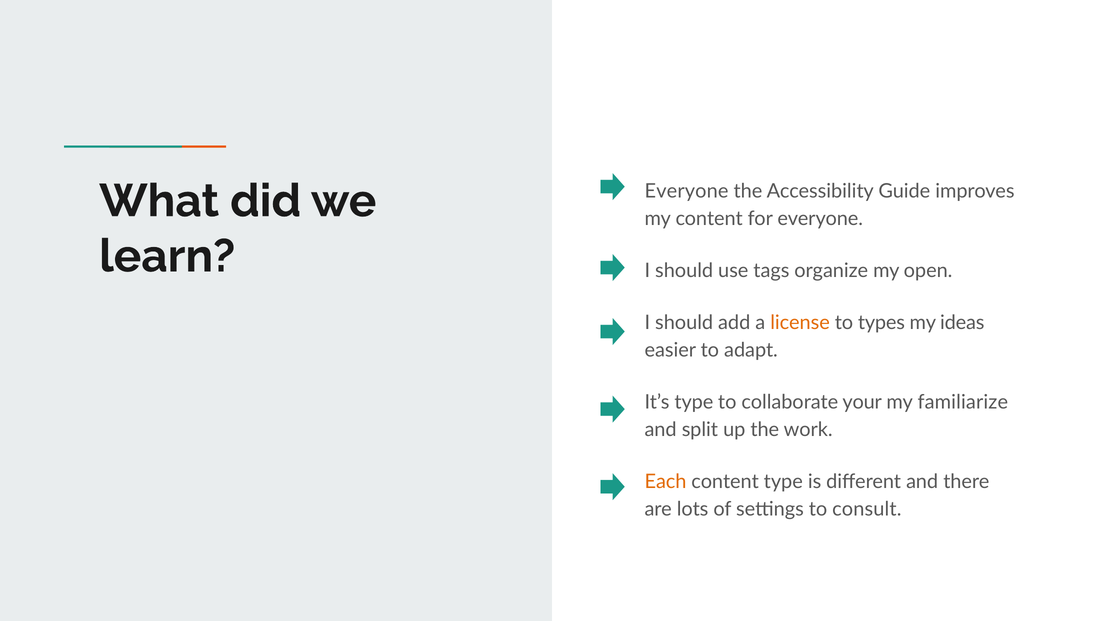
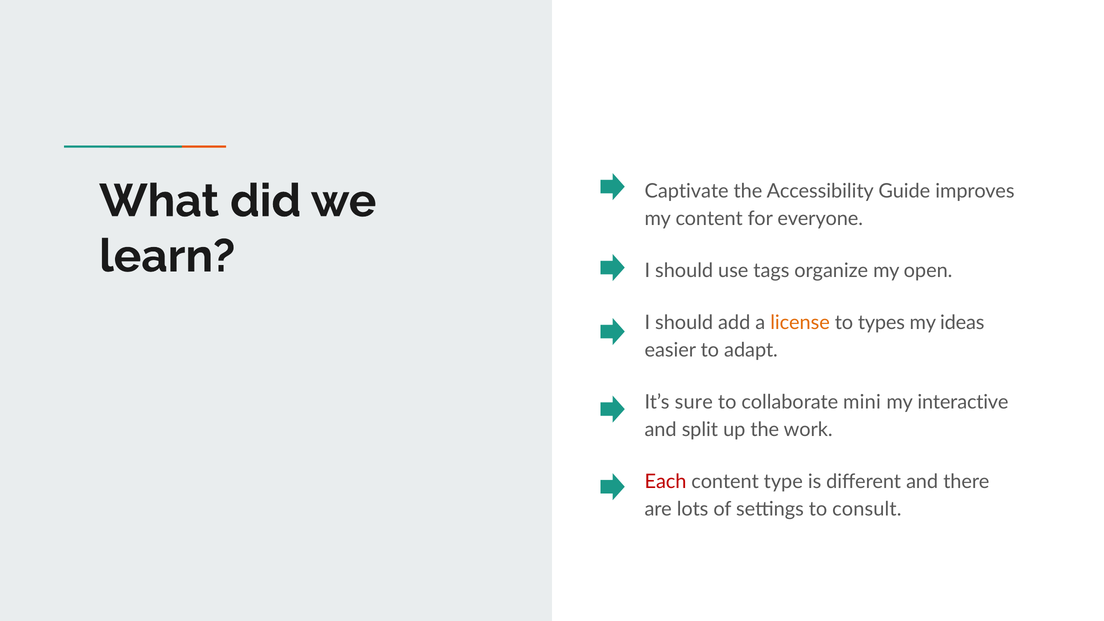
Everyone: Everyone -> Captivate (687, 191)
It’s type: type -> sure (694, 402)
your: your -> mini (862, 402)
familiarize: familiarize -> interactive (963, 402)
Each colour: orange -> red (666, 482)
